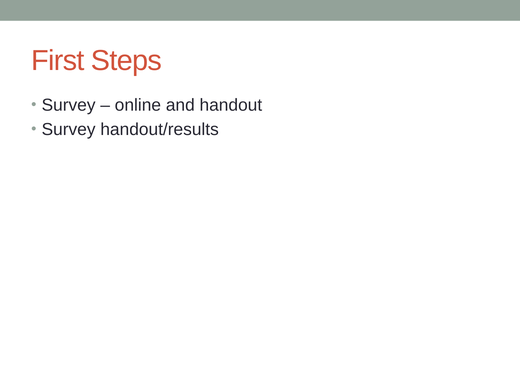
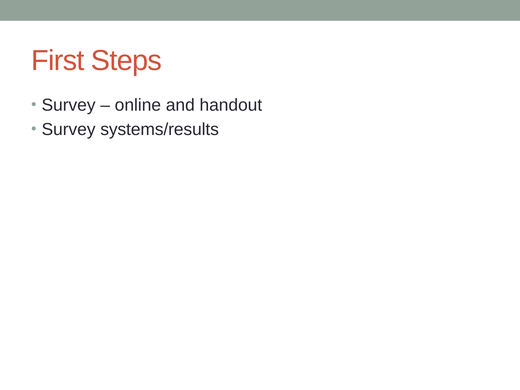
handout/results: handout/results -> systems/results (160, 129)
